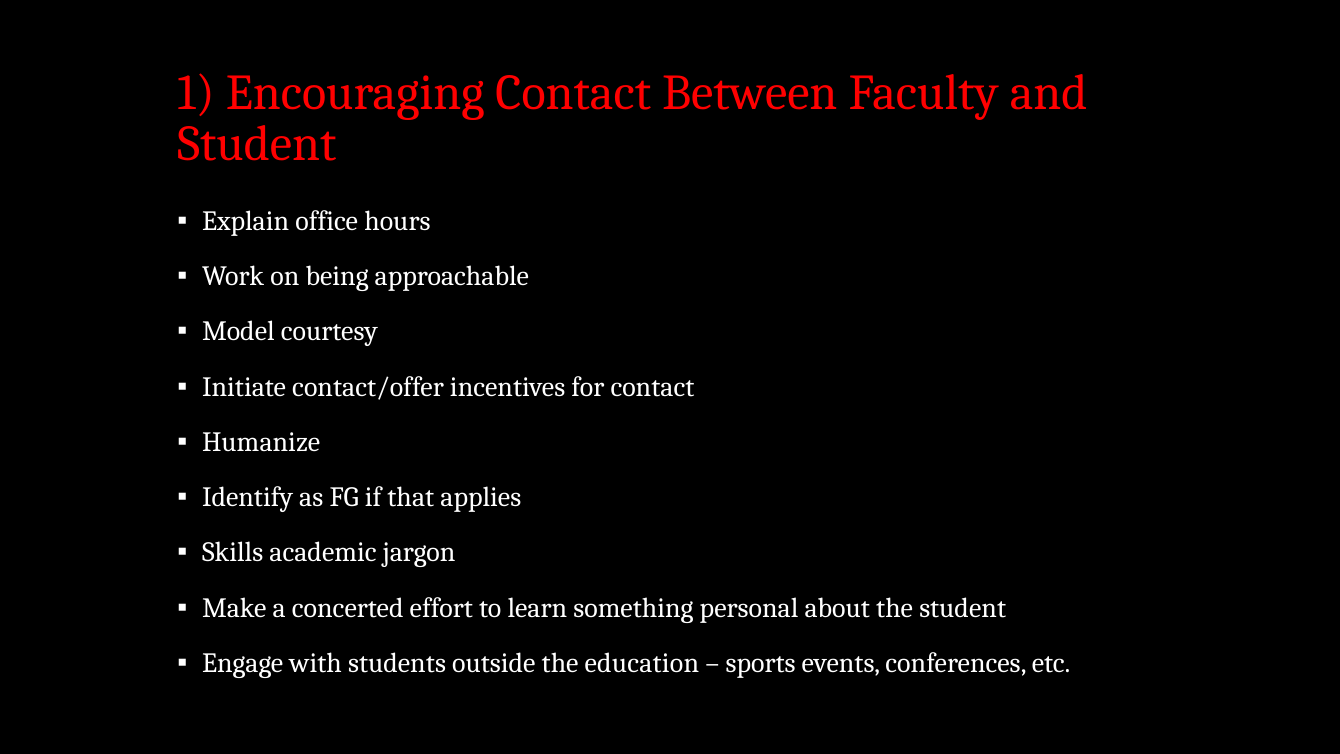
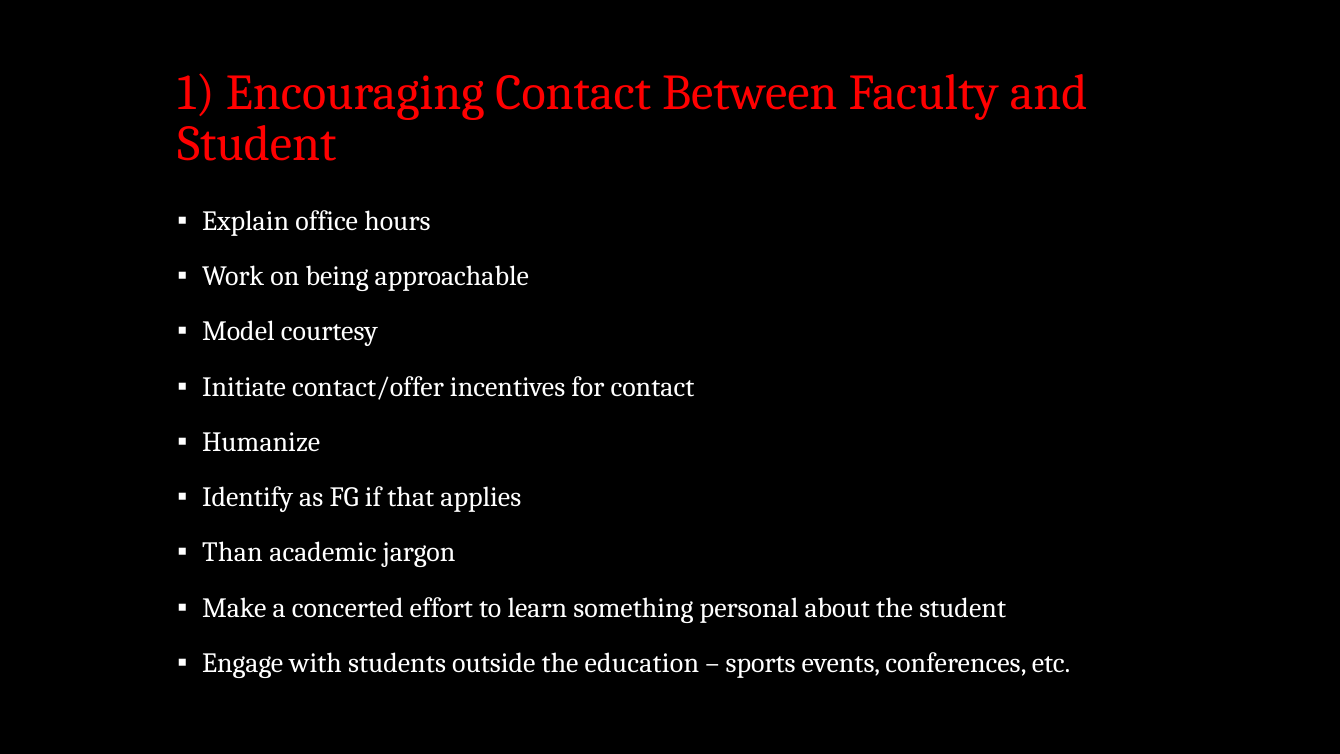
Skills: Skills -> Than (232, 553)
